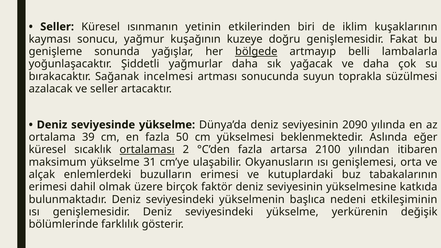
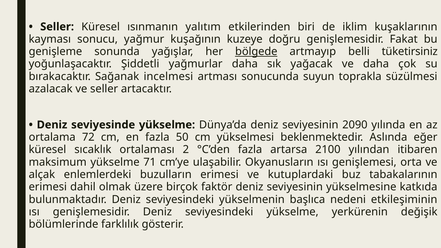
yetinin: yetinin -> yalıtım (203, 27)
lambalarla: lambalarla -> tüketirsiniz (410, 52)
39: 39 -> 72 (88, 137)
ortalaması underline: present -> none (147, 150)
31: 31 -> 71 (150, 162)
